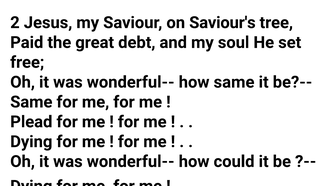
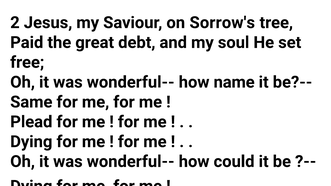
Saviour's: Saviour's -> Sorrow's (222, 23)
how same: same -> name (234, 82)
